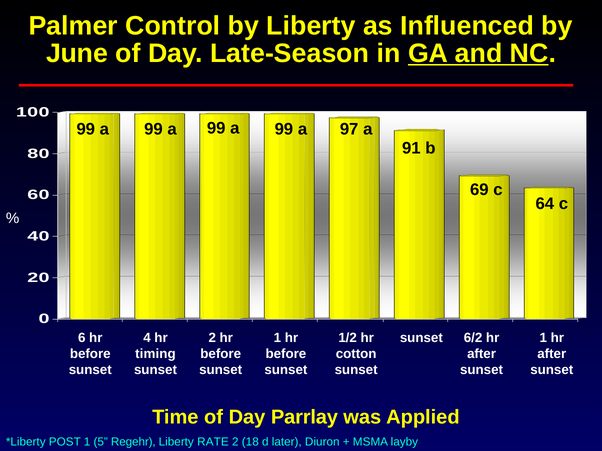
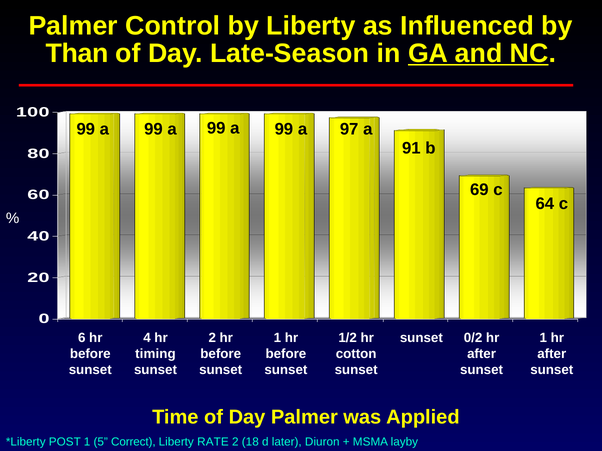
June: June -> Than (77, 53)
6/2: 6/2 -> 0/2 (473, 338)
Day Parrlay: Parrlay -> Palmer (304, 418)
Regehr: Regehr -> Correct (133, 442)
